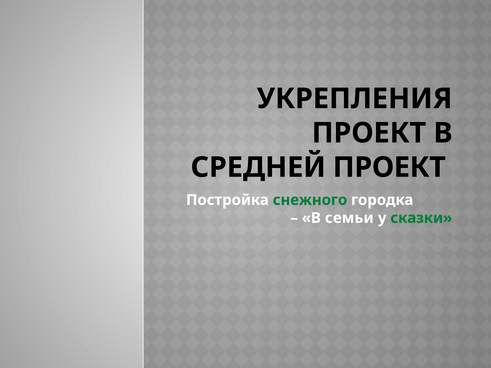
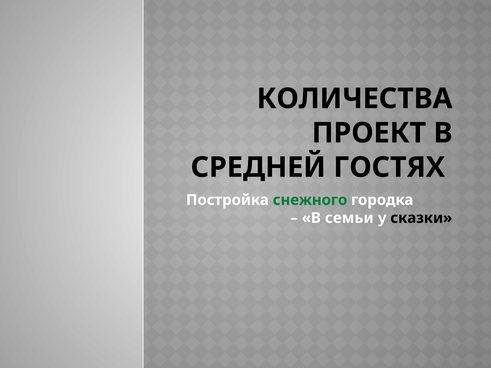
УКРЕПЛЕНИЯ: УКРЕПЛЕНИЯ -> КОЛИЧЕСТВА (355, 99)
СРЕДНЕЙ ПРОЕКТ: ПРОЕКТ -> ГОСТЯХ (389, 167)
сказки colour: green -> black (421, 218)
